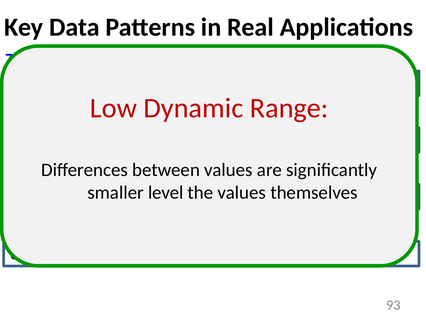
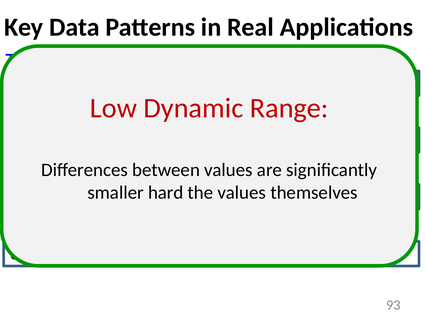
level: level -> hard (166, 193)
